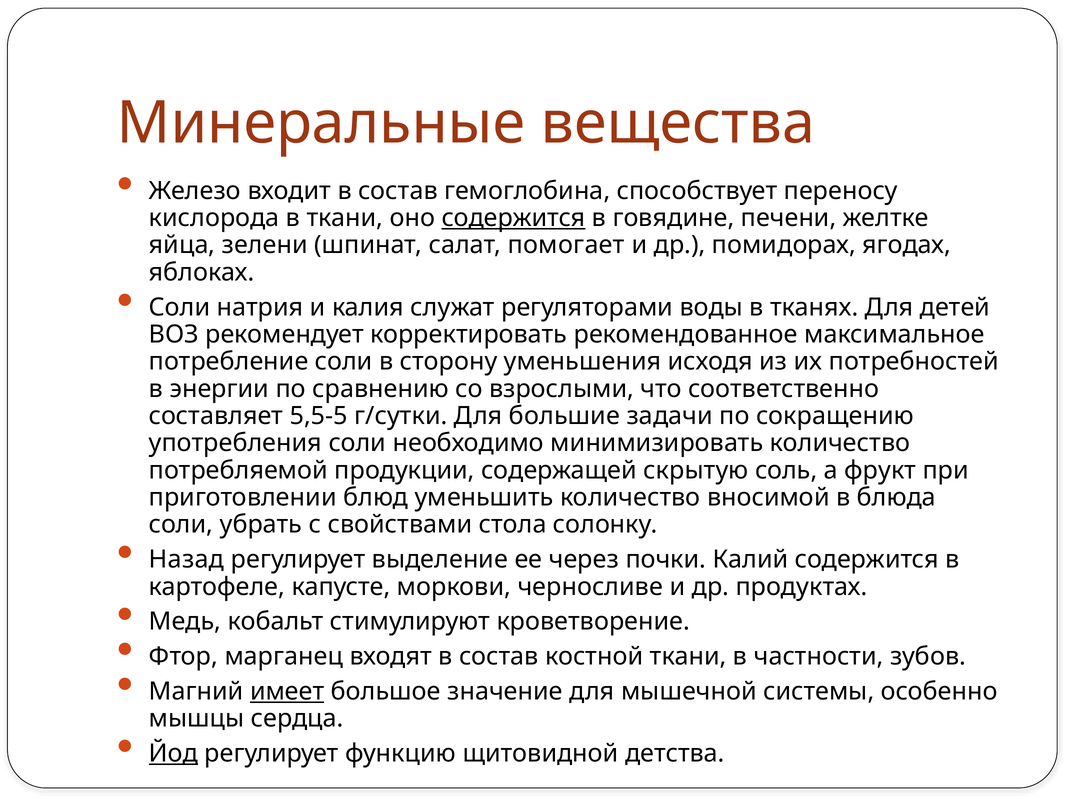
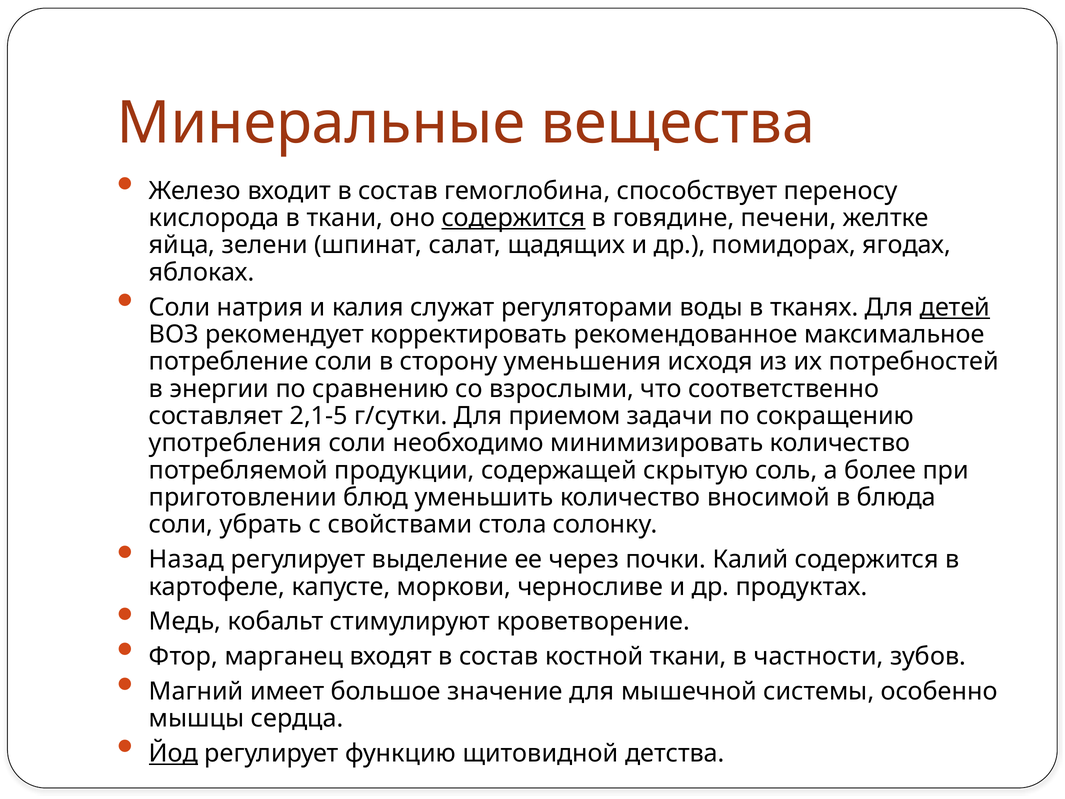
помогает: помогает -> щадящих (566, 245)
детей underline: none -> present (955, 307)
5,5-5: 5,5-5 -> 2,1-5 (319, 416)
большие: большие -> приемом (565, 416)
фрукт: фрукт -> более (880, 470)
имеет underline: present -> none (287, 691)
